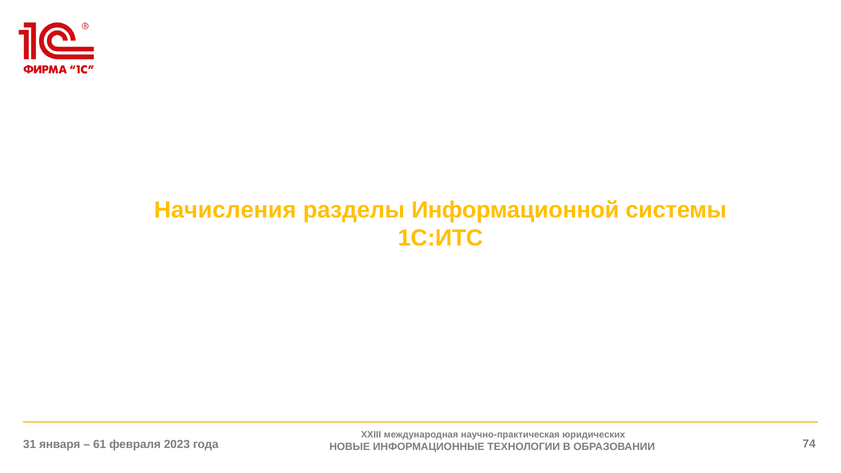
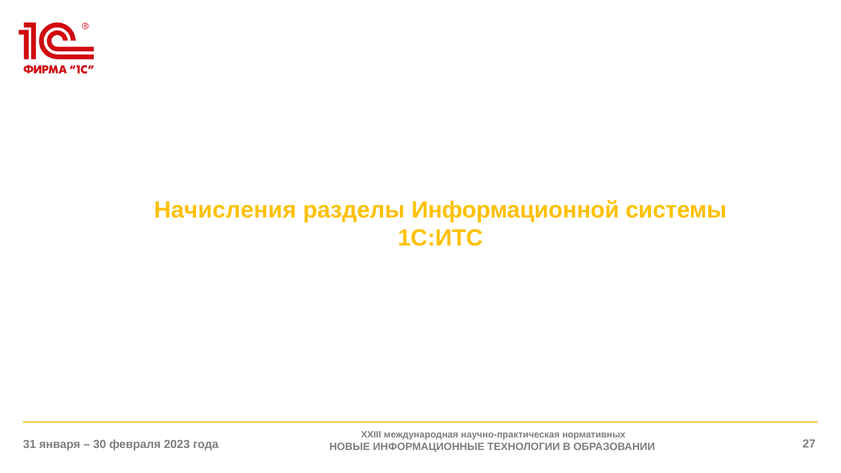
юридических: юридических -> нормативных (594, 435)
61: 61 -> 30 (100, 445)
74: 74 -> 27 (809, 444)
